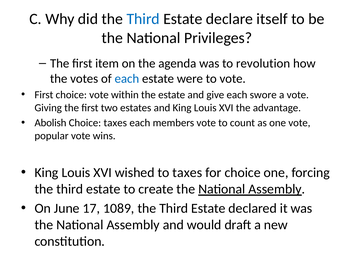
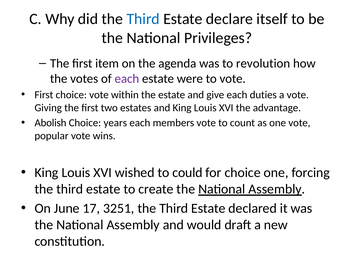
each colour: blue -> purple (127, 79)
swore: swore -> duties (263, 95)
Choice taxes: taxes -> years (115, 123)
to taxes: taxes -> could (188, 173)
1089: 1089 -> 3251 (119, 209)
